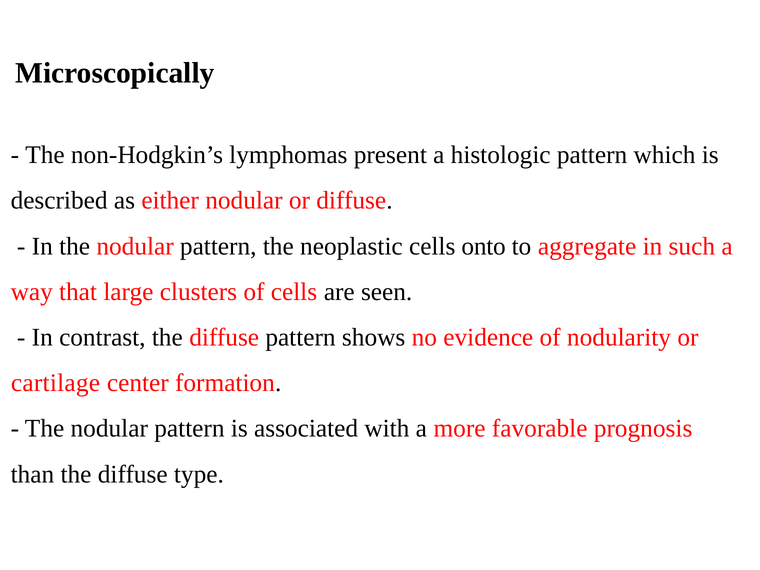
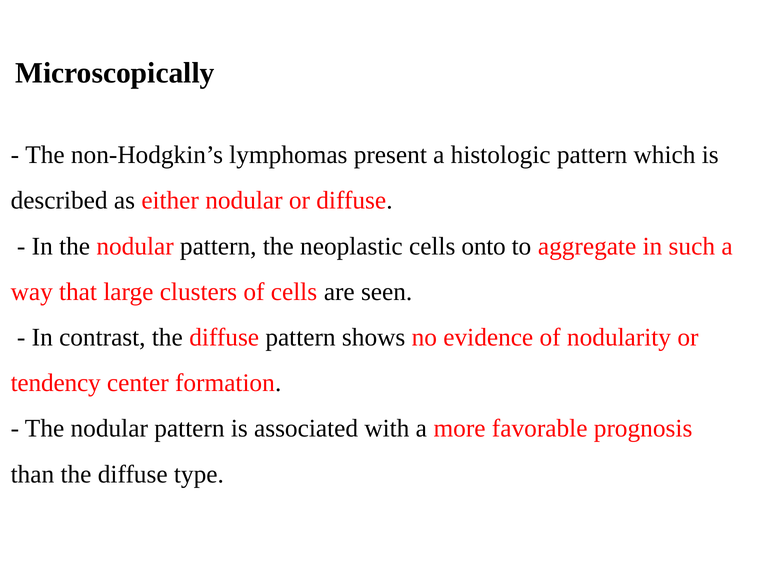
cartilage: cartilage -> tendency (56, 383)
